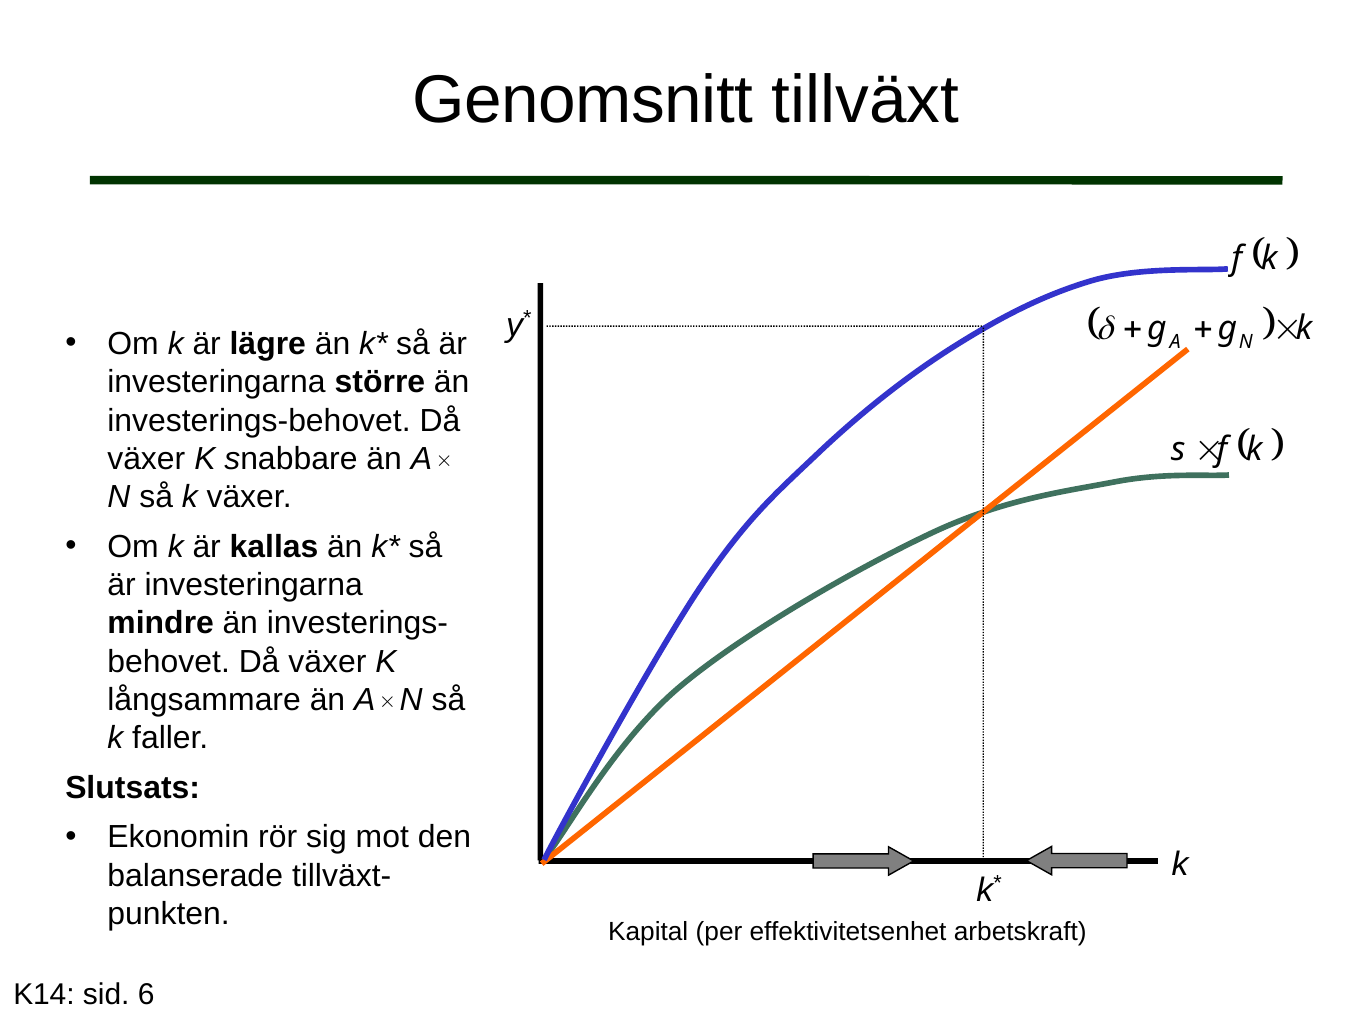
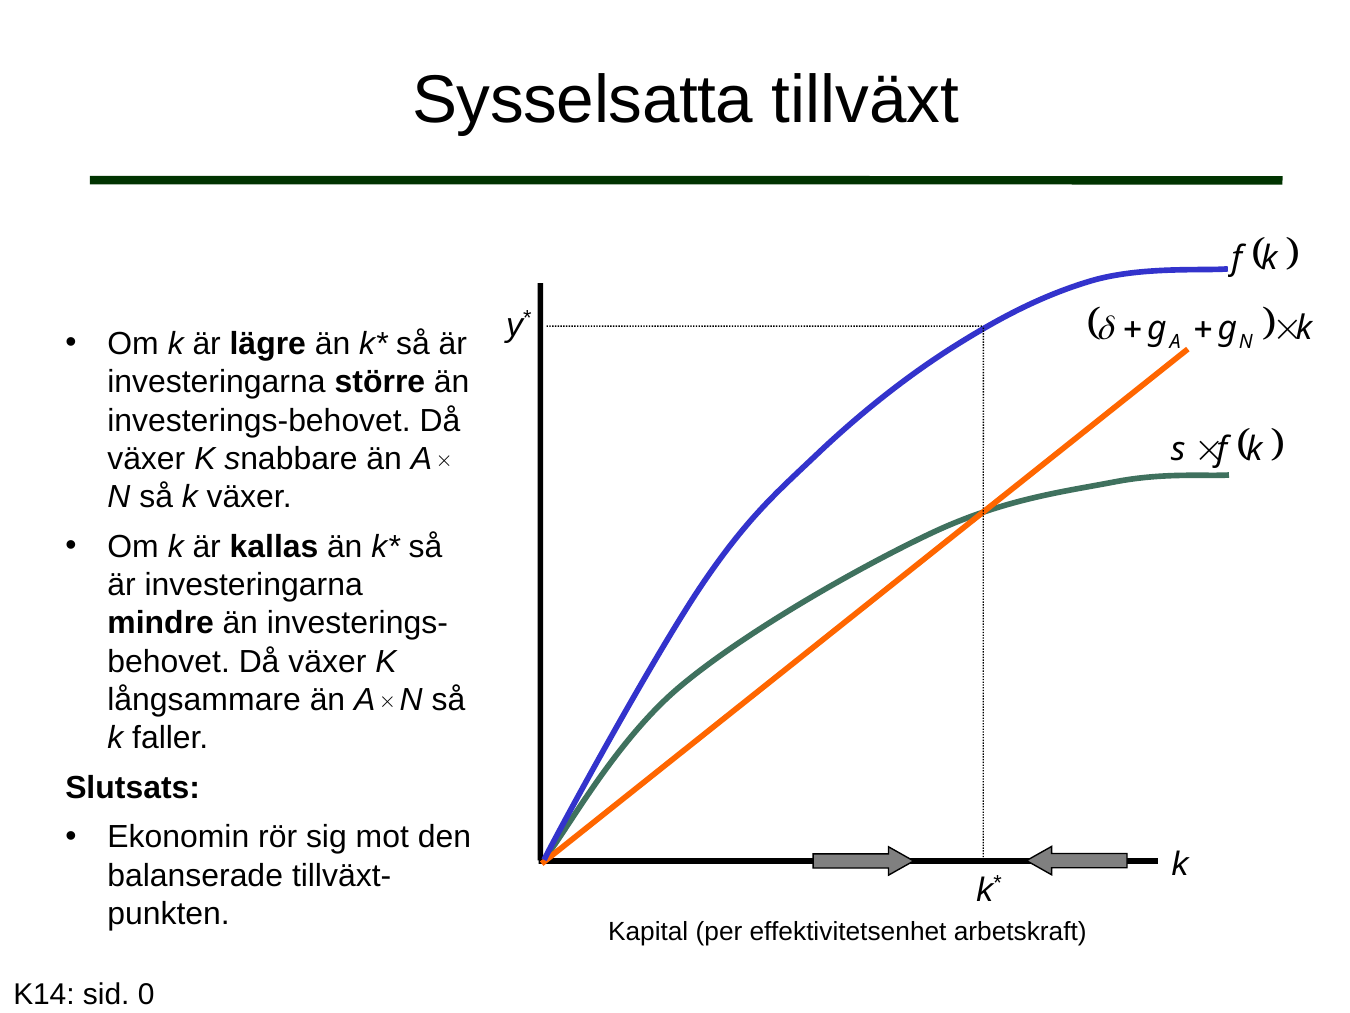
Genomsnitt: Genomsnitt -> Sysselsatta (583, 100)
6: 6 -> 0 (146, 994)
